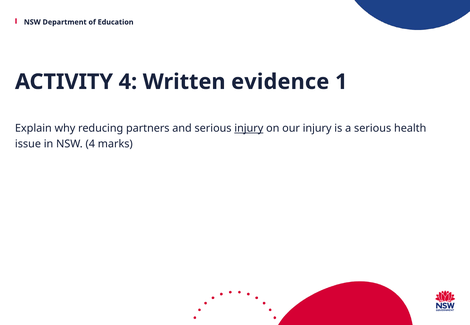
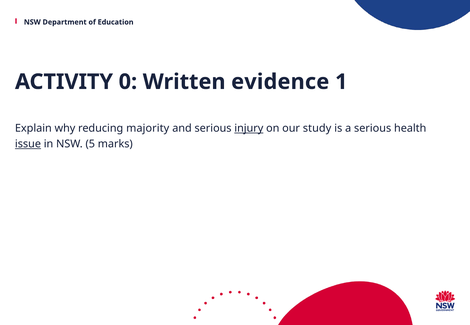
ACTIVITY 4: 4 -> 0 (128, 82)
partners: partners -> majority (148, 128)
our injury: injury -> study (317, 128)
issue underline: none -> present (28, 144)
NSW 4: 4 -> 5 (90, 144)
